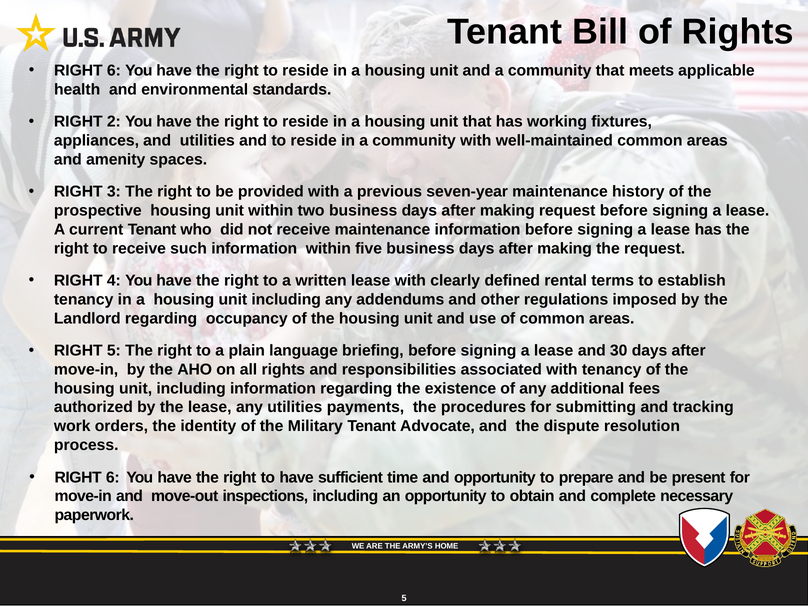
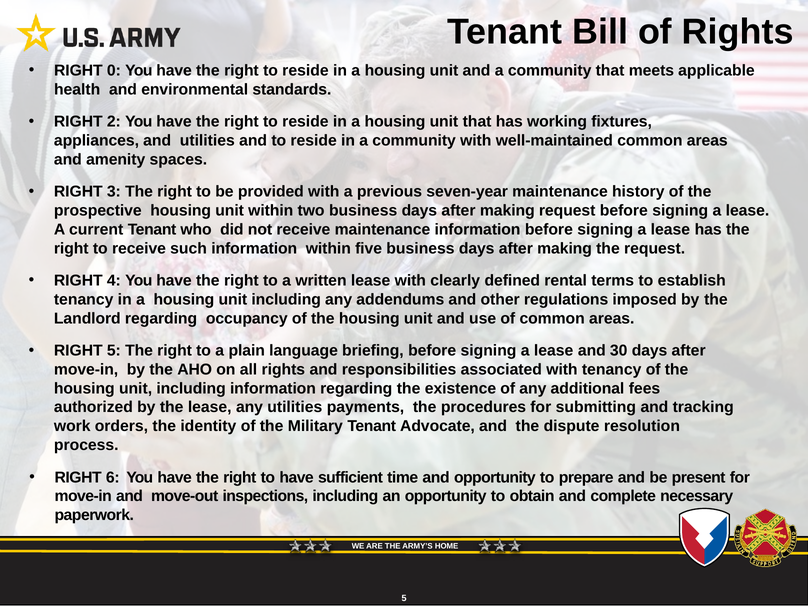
6: 6 -> 0 (114, 70)
